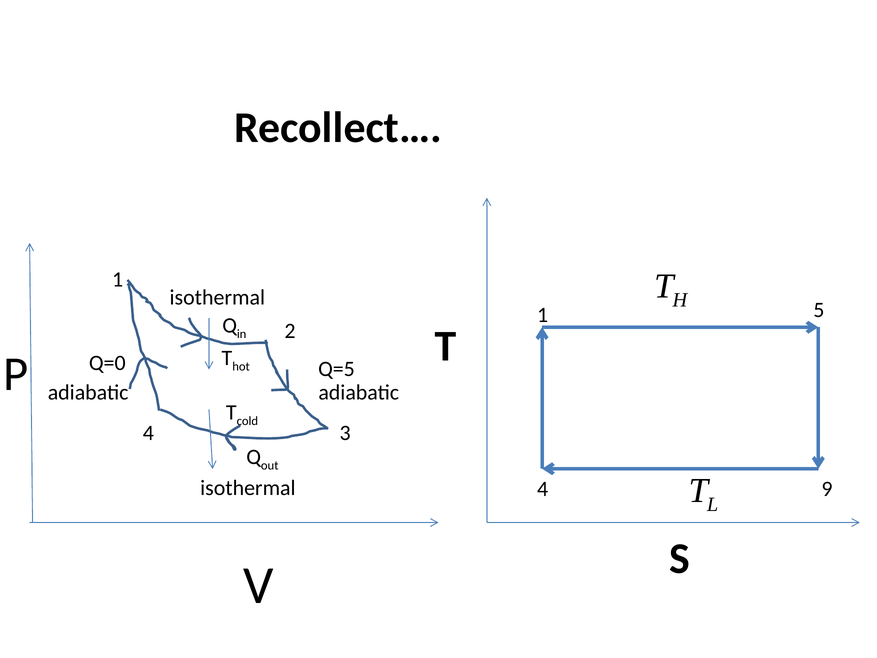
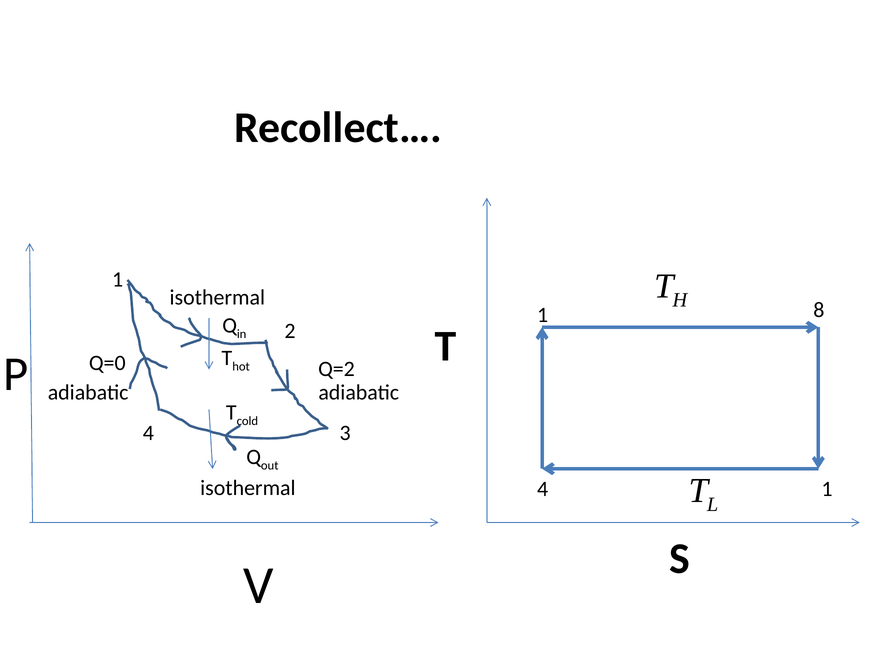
5: 5 -> 8 (819, 310)
Q=5: Q=5 -> Q=2 (336, 369)
4 9: 9 -> 1 (827, 489)
